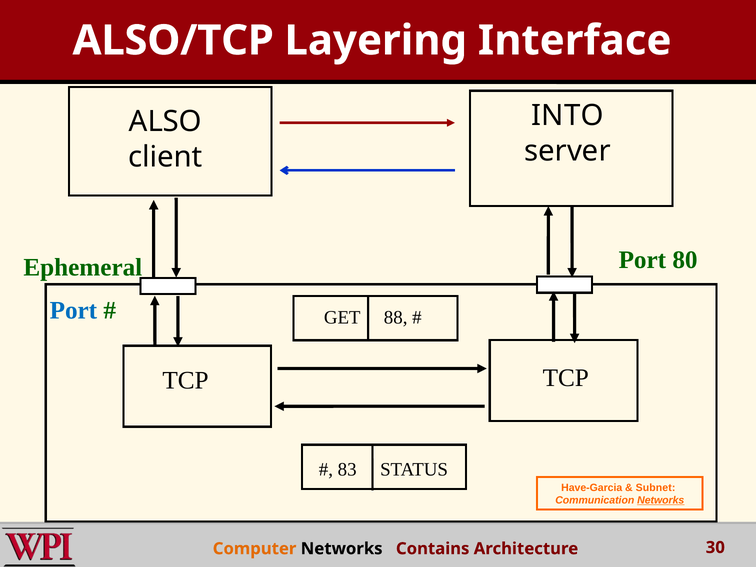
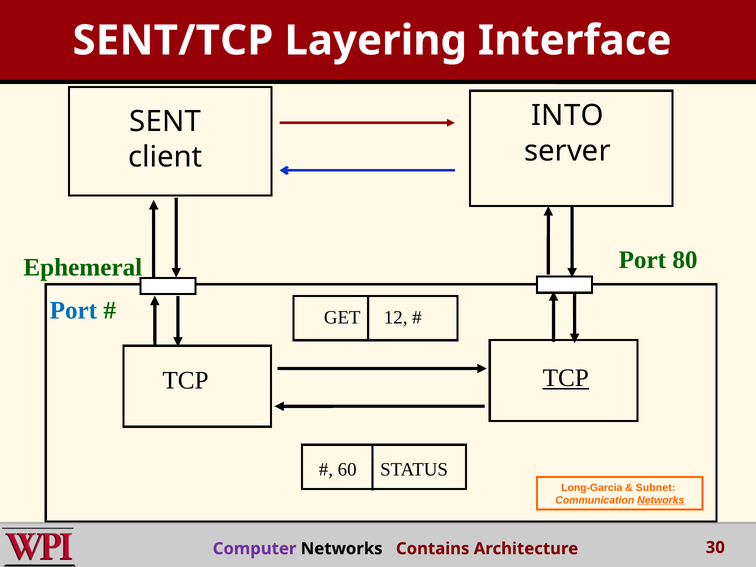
ALSO/TCP: ALSO/TCP -> SENT/TCP (173, 41)
ALSO: ALSO -> SENT (165, 122)
88: 88 -> 12 (396, 318)
TCP underline: none -> present (566, 378)
83: 83 -> 60 (347, 469)
Have-Garcia: Have-Garcia -> Long-Garcia (592, 488)
Computer colour: orange -> purple (255, 549)
